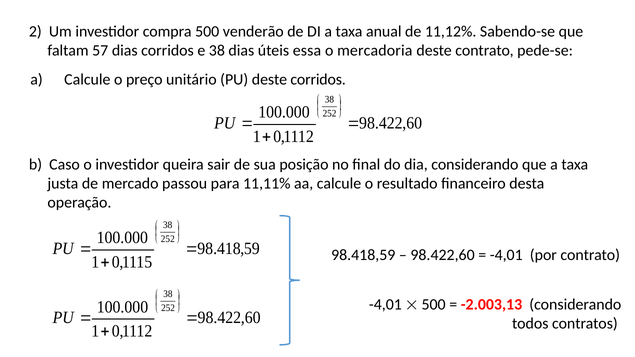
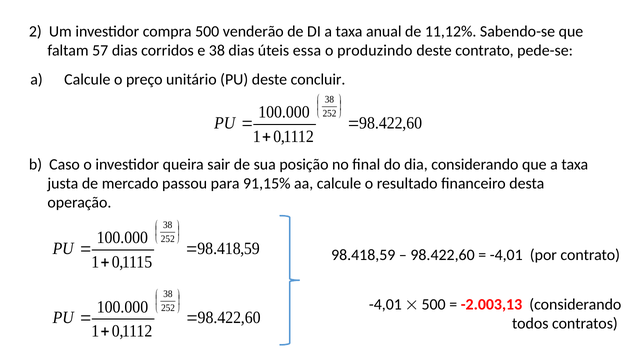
mercadoria: mercadoria -> produzindo (375, 50)
deste corridos: corridos -> concluir (318, 80)
11,11%: 11,11% -> 91,15% (267, 184)
